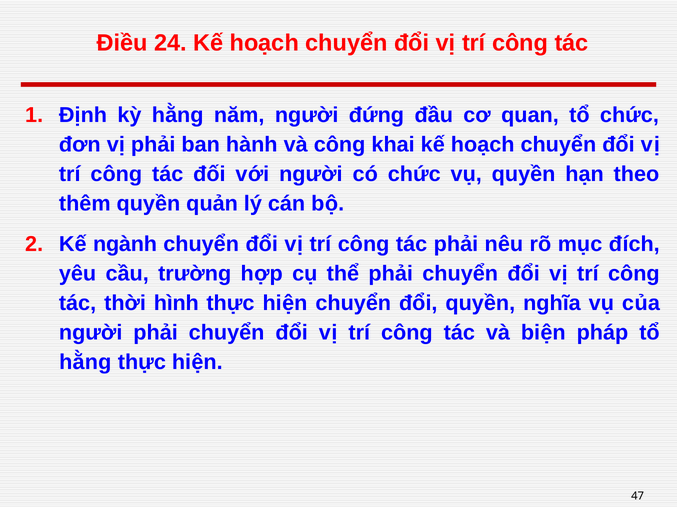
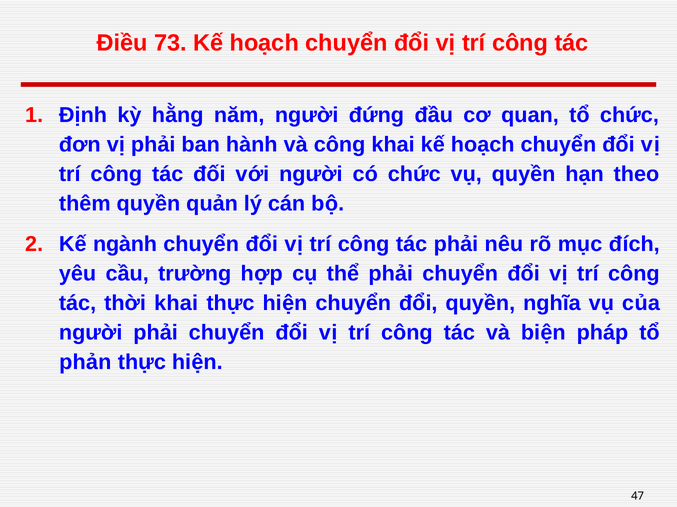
24: 24 -> 73 (170, 43)
thời hình: hình -> khai (176, 304)
hằng: hằng -> phản (85, 363)
